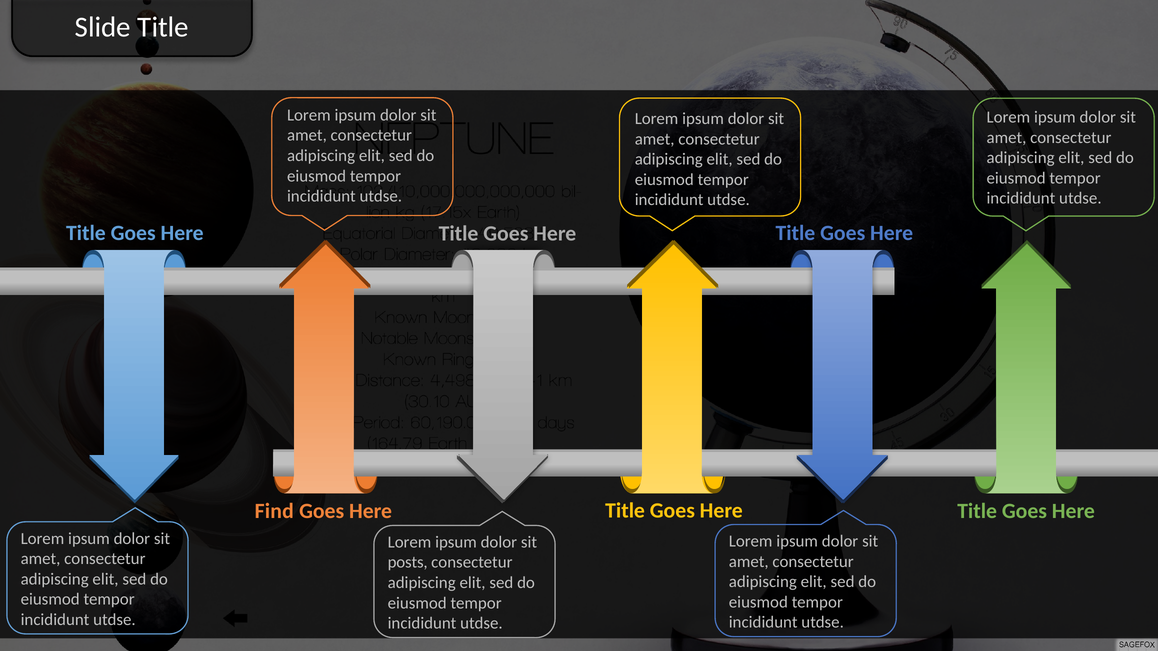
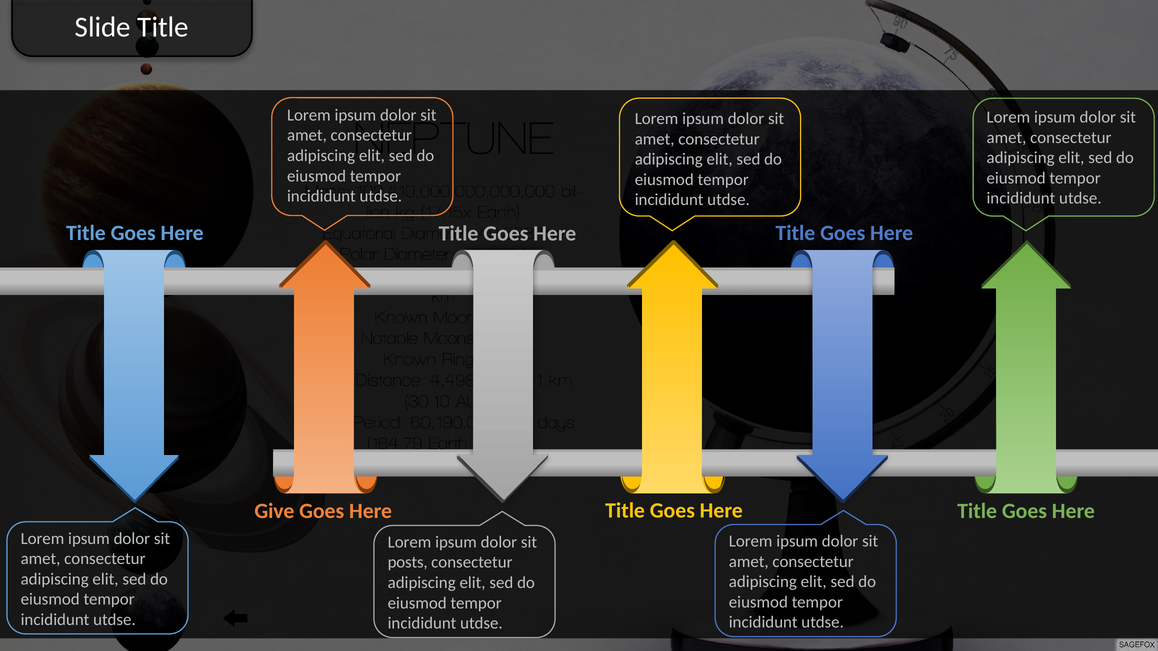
Find: Find -> Give (274, 511)
